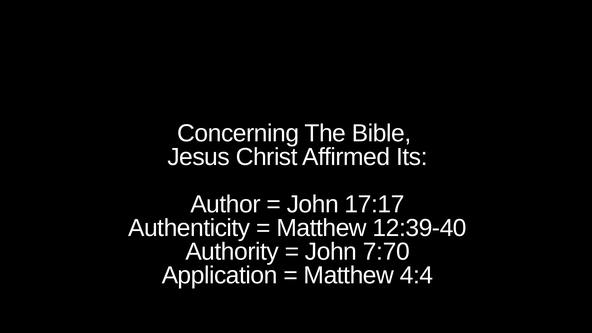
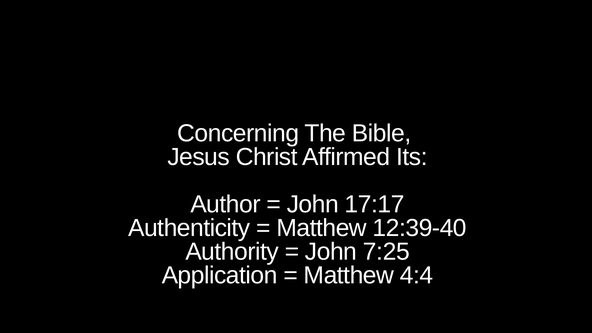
7:70: 7:70 -> 7:25 (386, 252)
